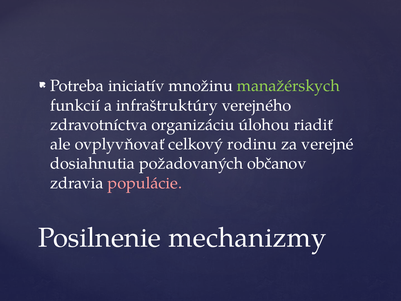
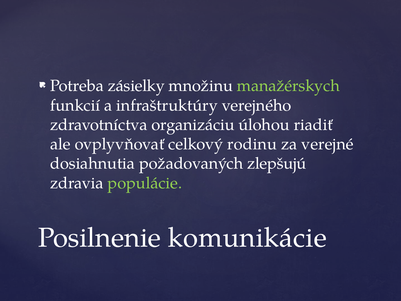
iniciatív: iniciatív -> zásielky (136, 86)
občanov: občanov -> zlepšujú (277, 164)
populácie colour: pink -> light green (145, 183)
mechanizmy: mechanizmy -> komunikácie (247, 238)
